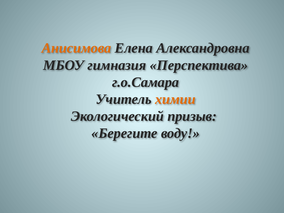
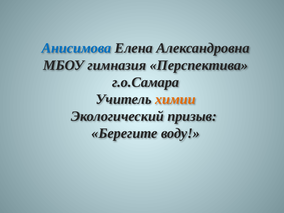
Анисимова colour: orange -> blue (76, 48)
